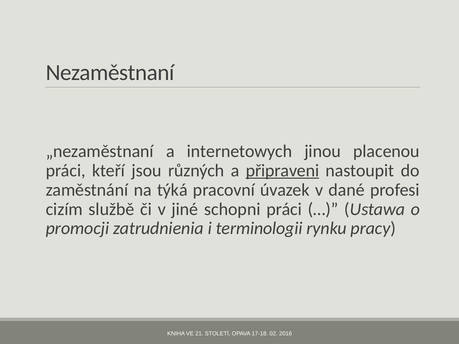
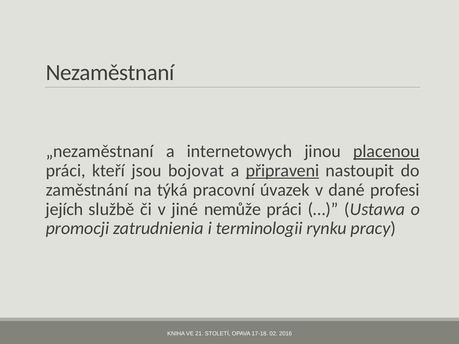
placenou underline: none -> present (386, 151)
různých: různých -> bojovat (196, 171)
cizím: cizím -> jejích (64, 209)
schopni: schopni -> nemůže (232, 209)
